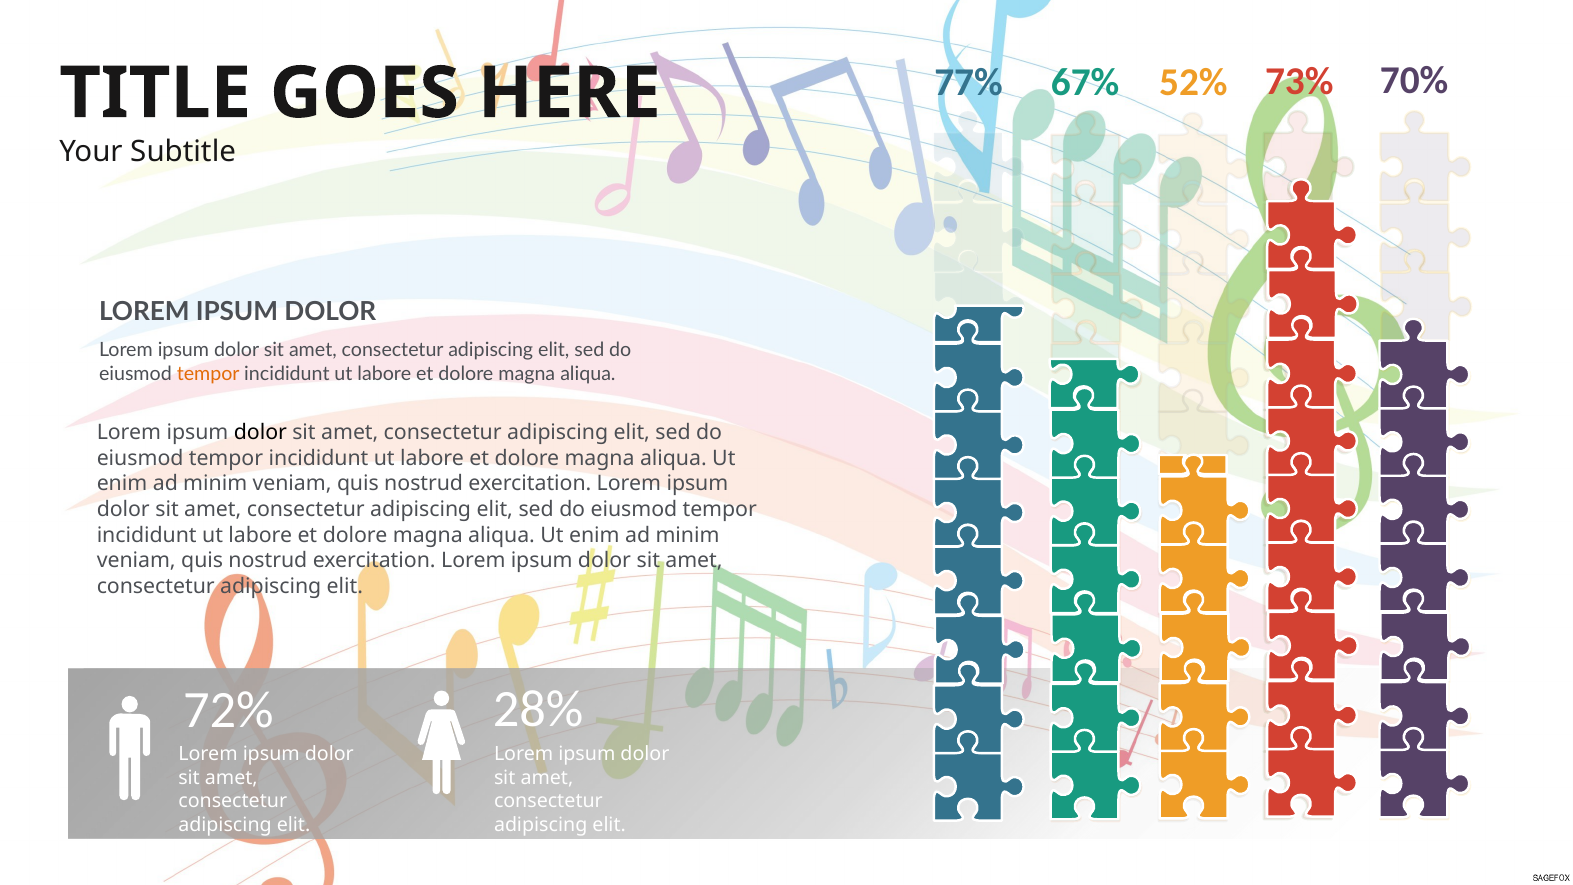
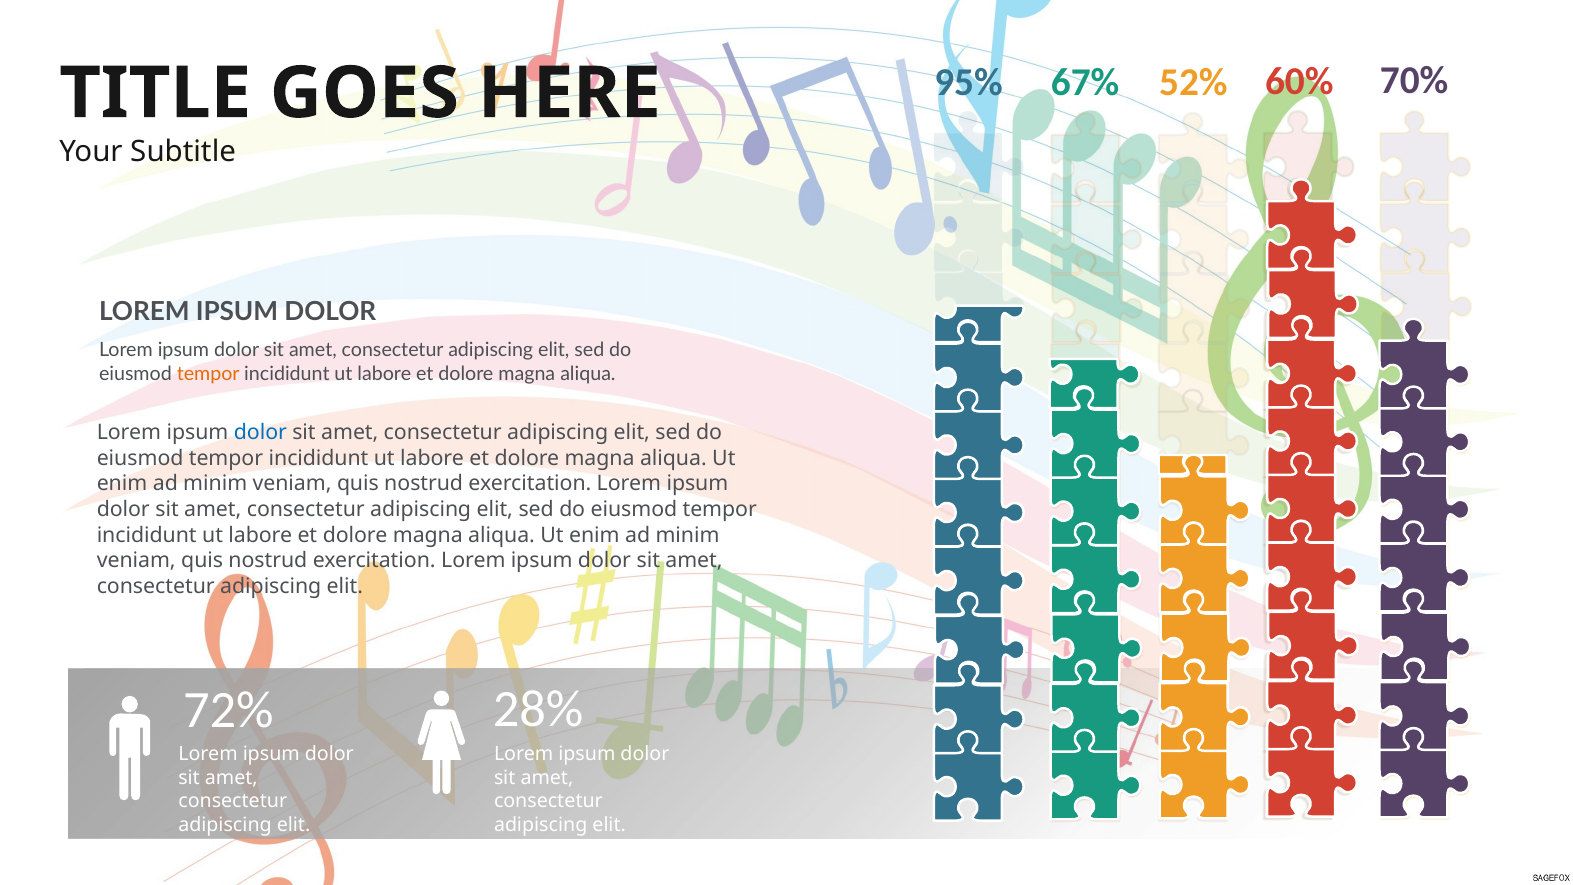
77%: 77% -> 95% (968, 82)
73%: 73% -> 60% (1299, 81)
dolor colour: black -> blue (260, 433)
